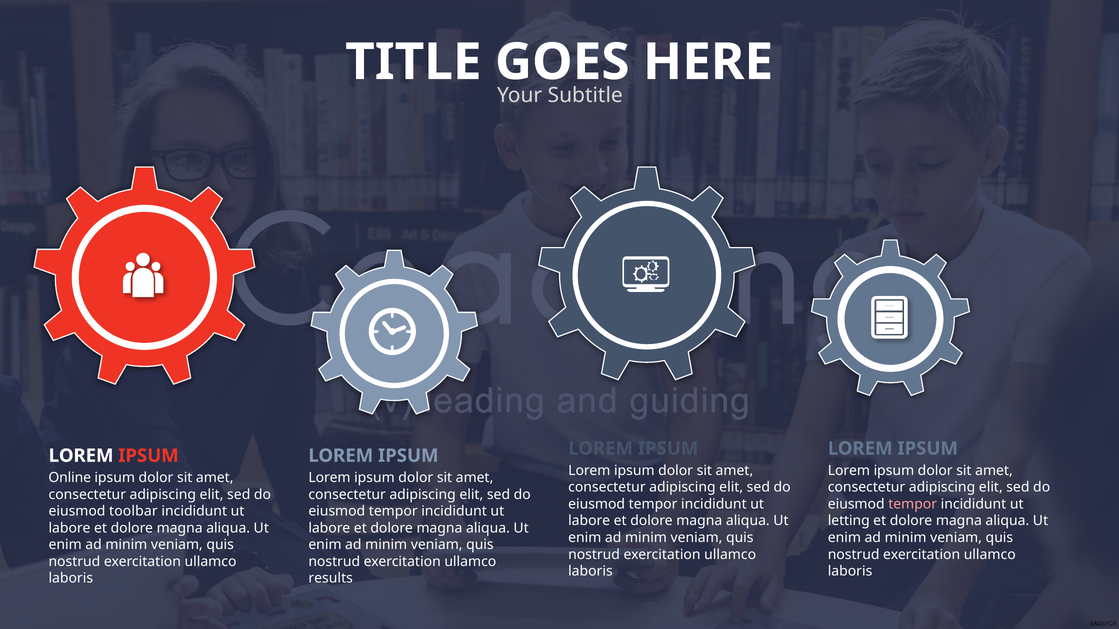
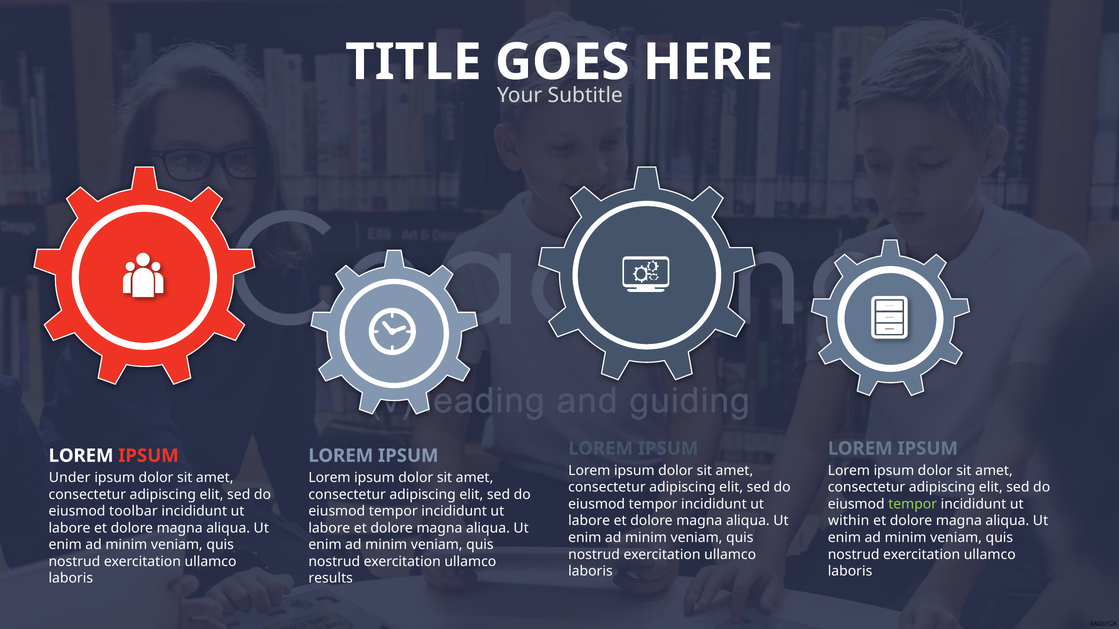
Online: Online -> Under (70, 478)
tempor colour: pink -> light green (913, 504)
letting: letting -> within (849, 521)
